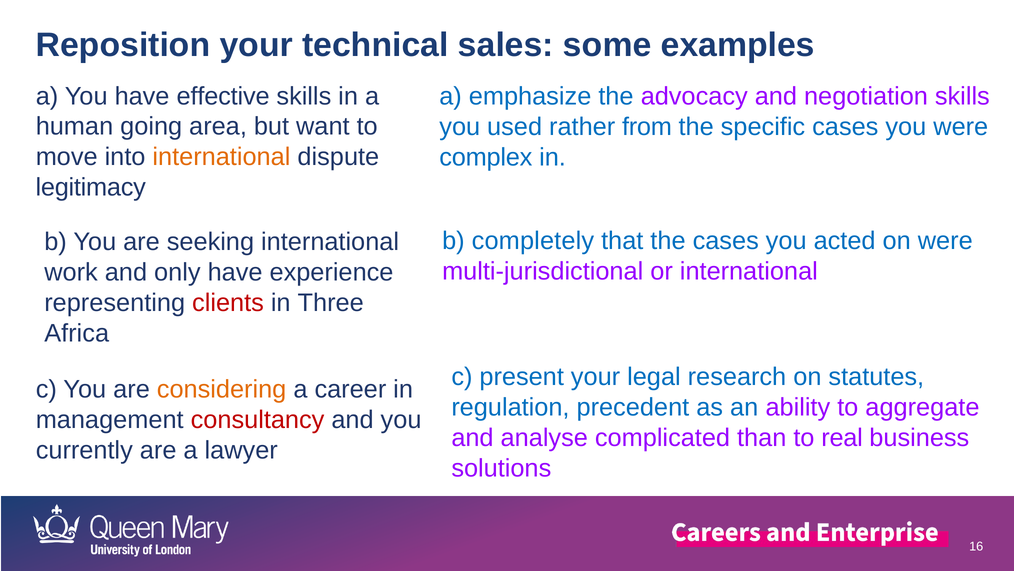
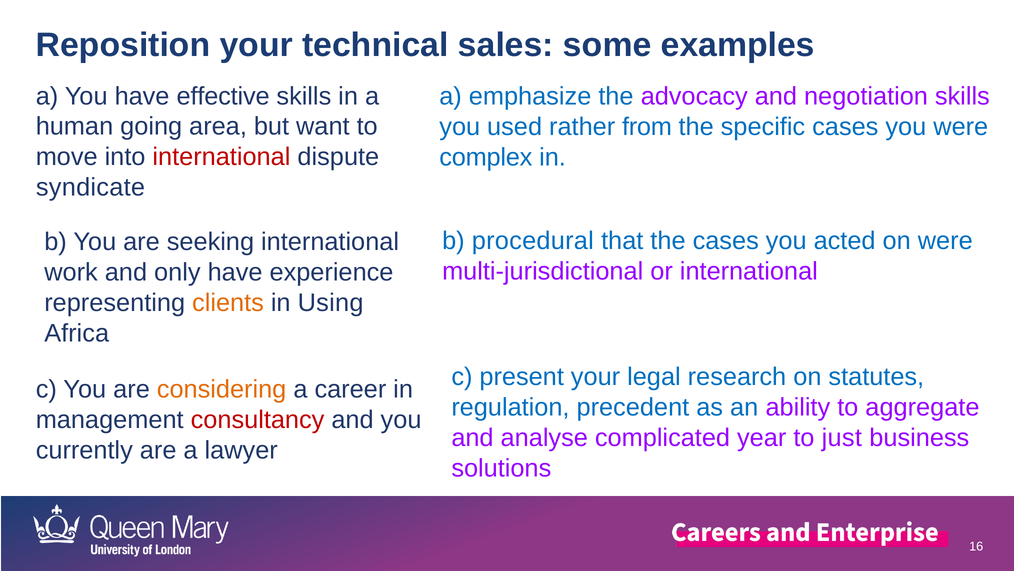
international colour: orange -> red (221, 157)
legitimacy: legitimacy -> syndicate (90, 187)
completely: completely -> procedural (533, 241)
clients colour: red -> orange (228, 303)
Three: Three -> Using (331, 303)
than: than -> year (762, 437)
real: real -> just (842, 437)
